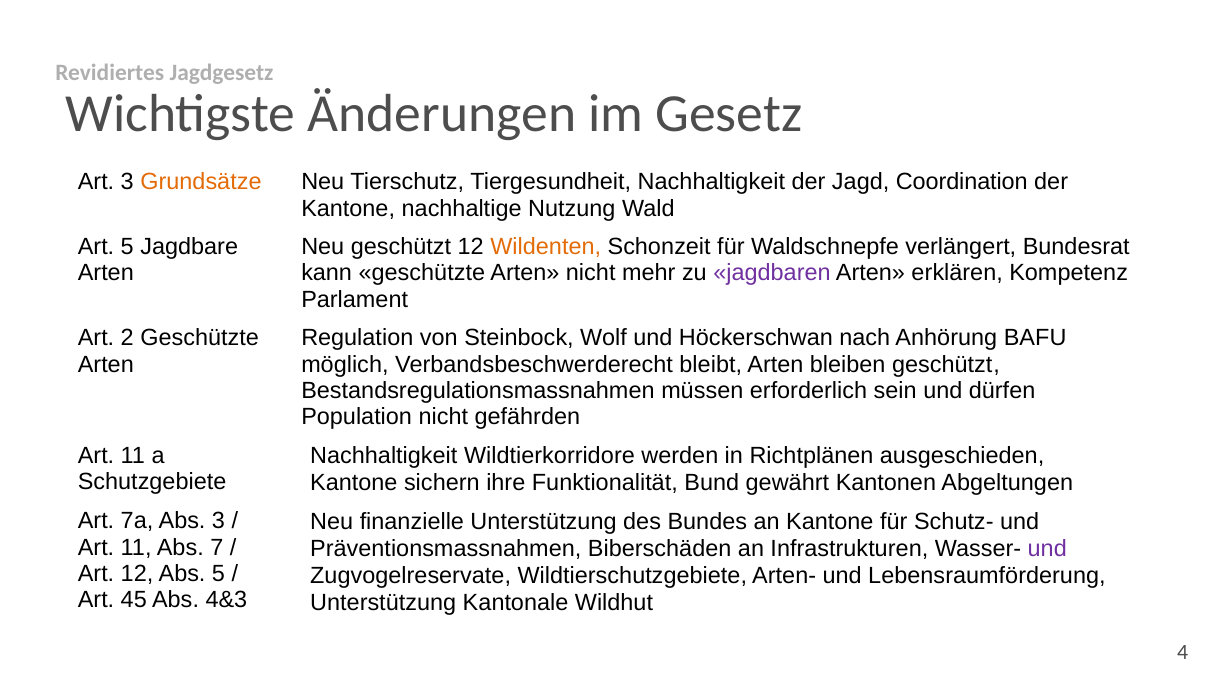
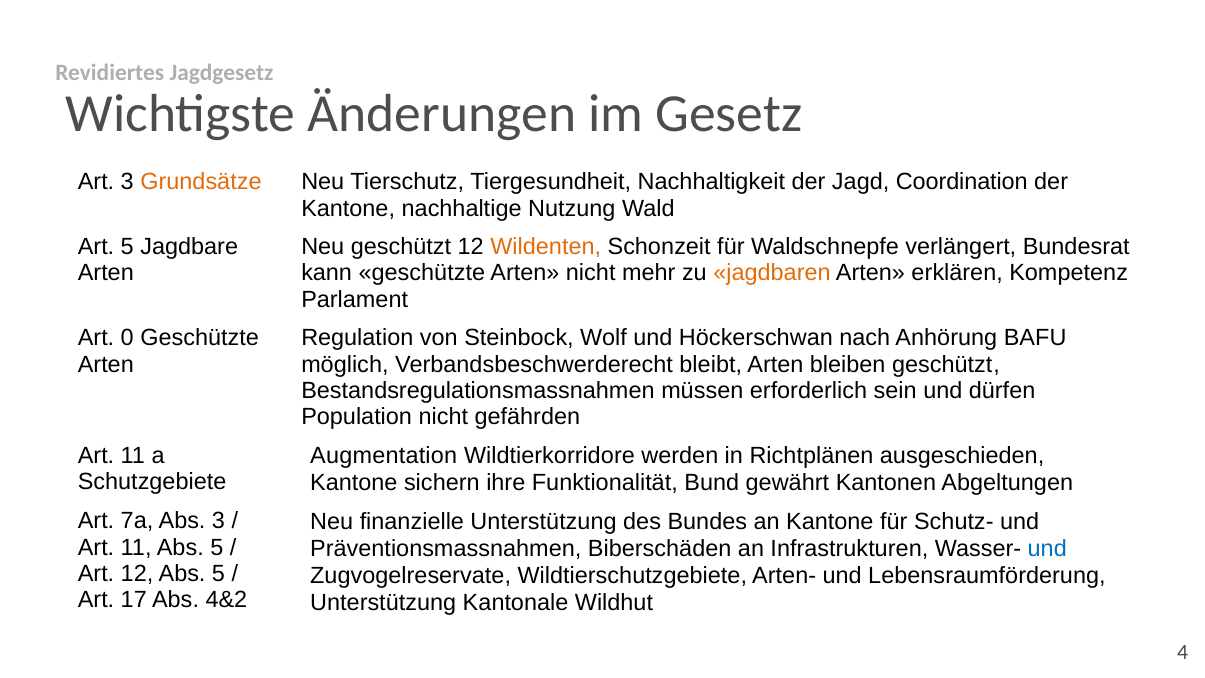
jagdbaren colour: purple -> orange (772, 273)
2: 2 -> 0 (127, 338)
Nachhaltigkeit: Nachhaltigkeit -> Augmentation (384, 456)
11 Abs 7: 7 -> 5 (217, 547)
und colour: purple -> blue (1047, 548)
45: 45 -> 17 (134, 600)
4&3: 4&3 -> 4&2 (226, 600)
